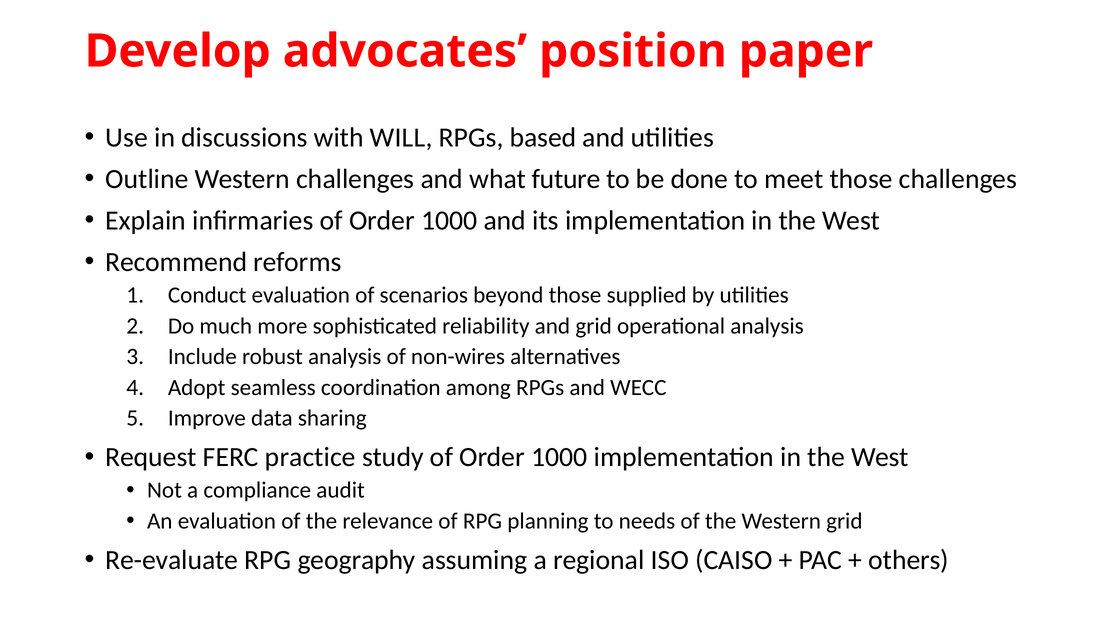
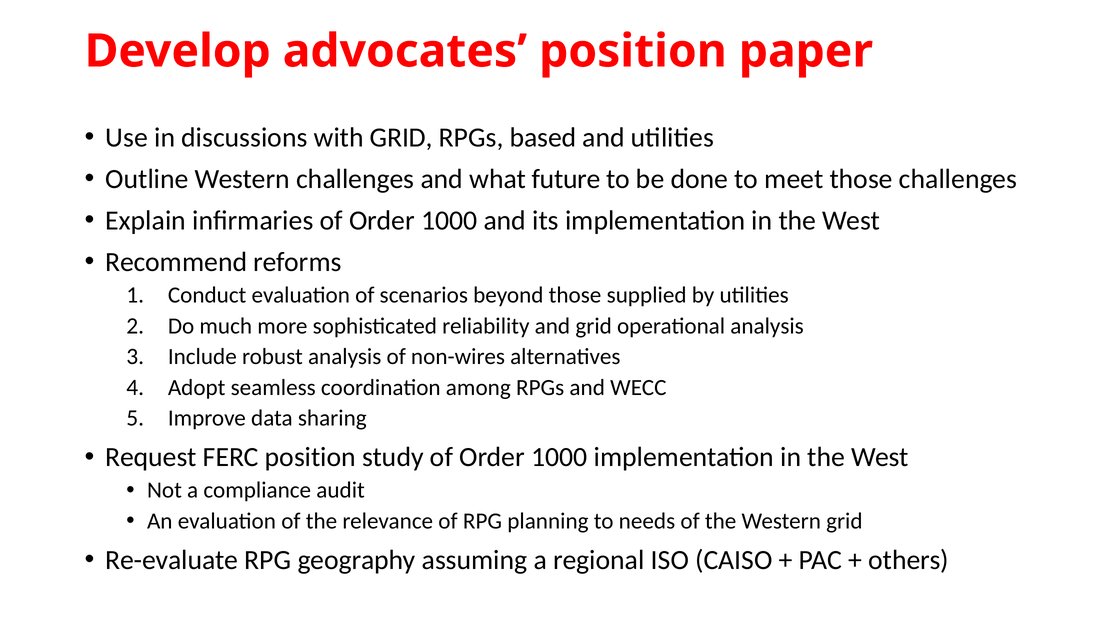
with WILL: WILL -> GRID (401, 138)
FERC practice: practice -> position (310, 457)
